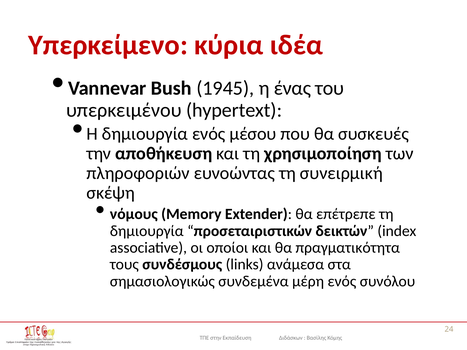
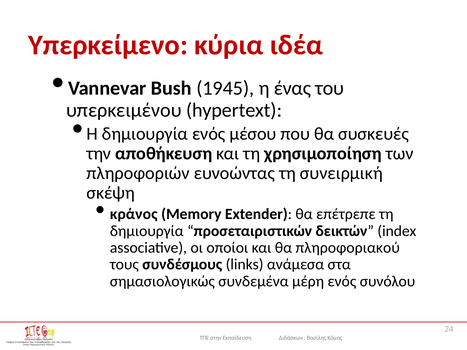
νόμους: νόμους -> κράνoς (134, 214)
πραγματικότητα: πραγματικότητα -> πληροφοριακού (348, 248)
